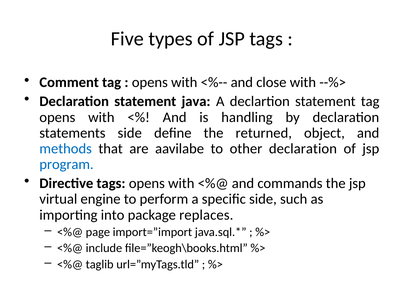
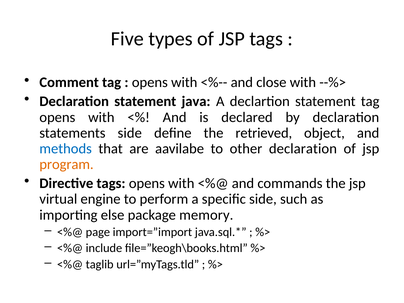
handling: handling -> declared (247, 117)
returned: returned -> retrieved (264, 133)
program colour: blue -> orange (67, 164)
into: into -> else (113, 215)
replaces: replaces -> memory (206, 215)
